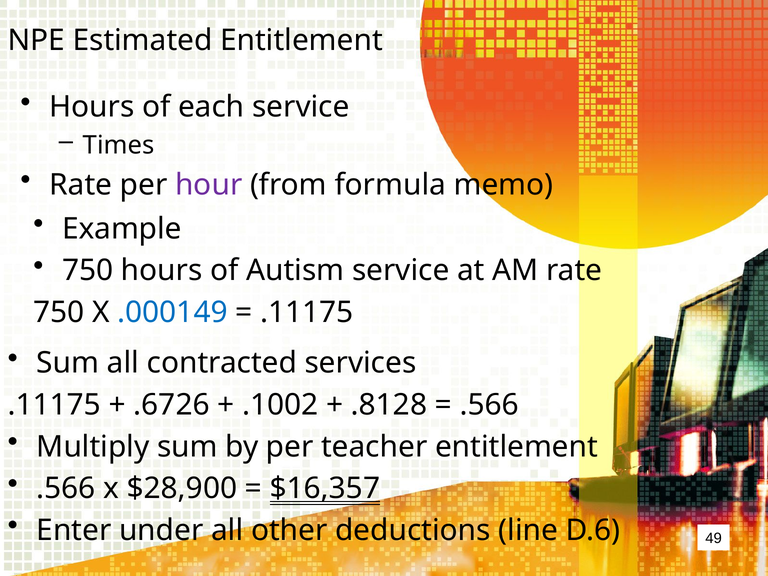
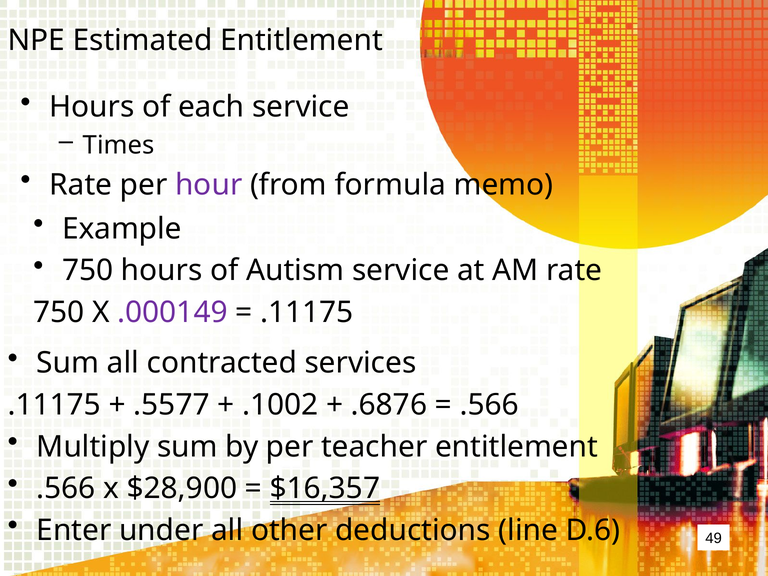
.000149 colour: blue -> purple (172, 312)
.6726: .6726 -> .5577 (172, 405)
.8128: .8128 -> .6876 (389, 405)
